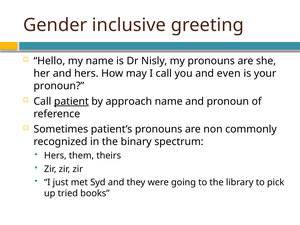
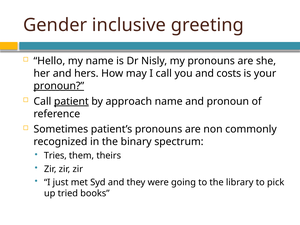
even: even -> costs (229, 73)
pronoun underline: none -> present (59, 86)
Hers: Hers -> Tries (55, 156)
